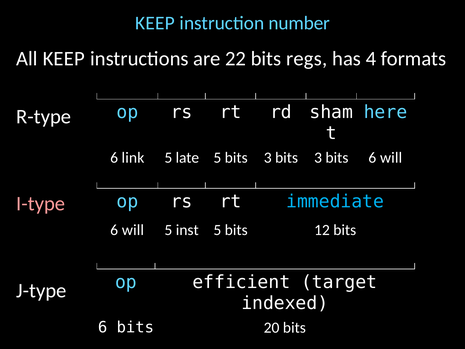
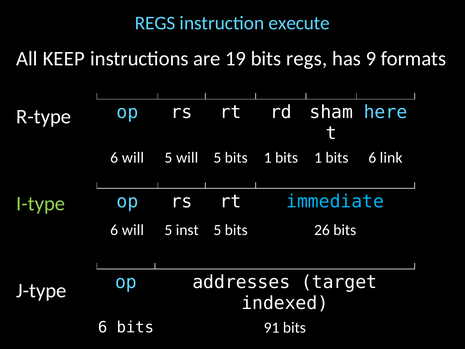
KEEP: KEEP -> REGS (155, 23)
number: number -> execute (299, 23)
22: 22 -> 19 (236, 59)
4: 4 -> 9 (371, 59)
link: link -> will (133, 158)
5 late: late -> will (187, 158)
5 bits 3: 3 -> 1 (268, 158)
3: 3 -> 1 (318, 158)
bits 6 will: will -> link (391, 158)
I-type colour: pink -> light green (41, 204)
12: 12 -> 26 (322, 230)
efficient: efficient -> addresses (241, 282)
20: 20 -> 91 (272, 327)
